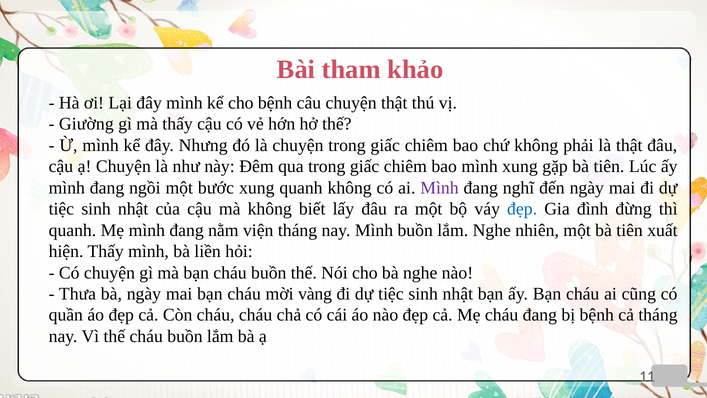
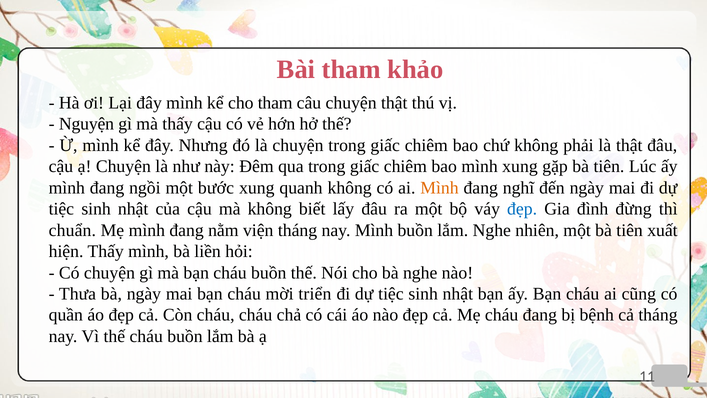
cho bệnh: bệnh -> tham (275, 103)
Giường: Giường -> Nguyện (86, 124)
Mình colour: purple -> orange (440, 188)
quanh: quanh -> chuẩn (72, 230)
vàng: vàng -> triển (315, 294)
